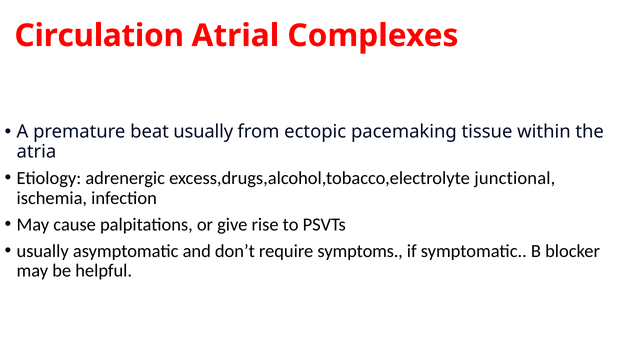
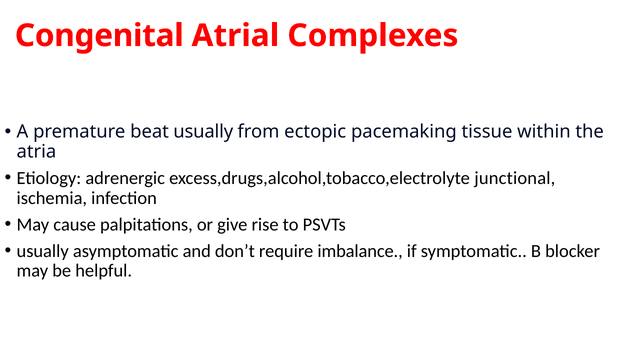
Circulation: Circulation -> Congenital (99, 36)
symptoms: symptoms -> imbalance (360, 251)
